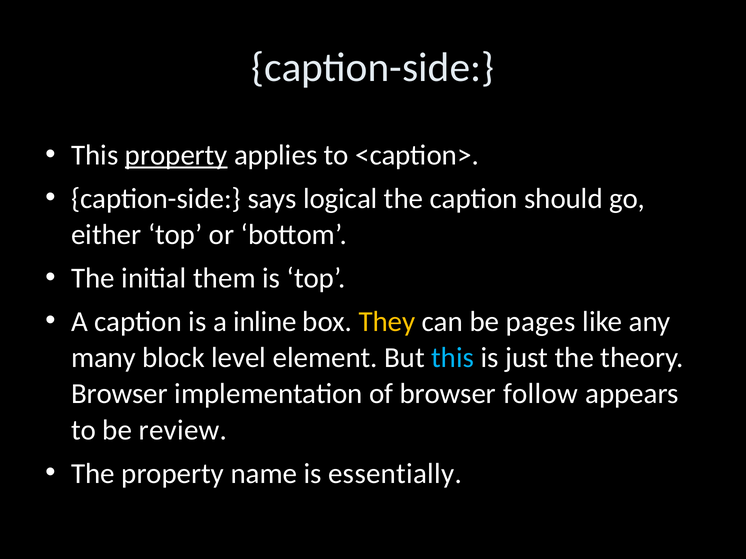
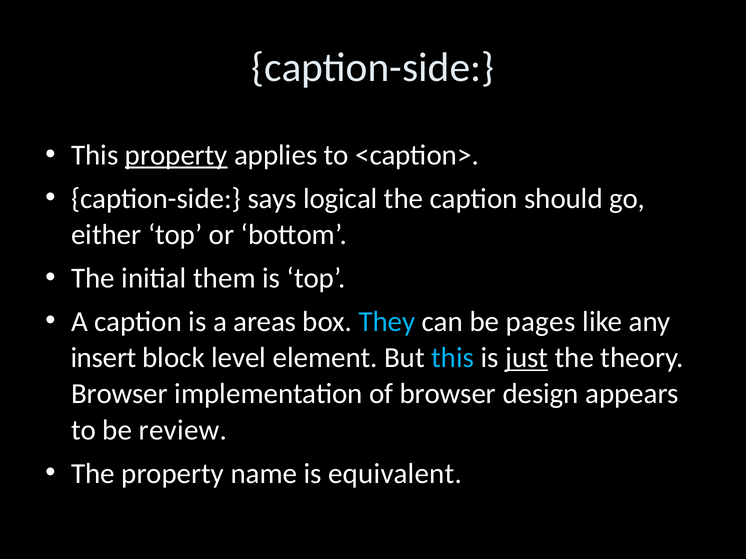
inline: inline -> areas (265, 322)
They colour: yellow -> light blue (387, 322)
many: many -> insert (104, 358)
just underline: none -> present (527, 358)
follow: follow -> design (541, 394)
essentially: essentially -> equivalent (395, 474)
